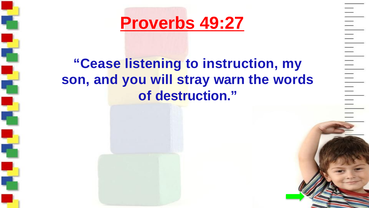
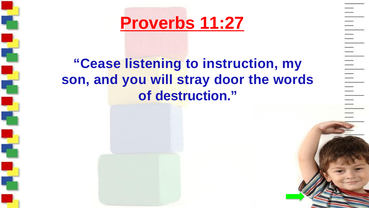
49:27: 49:27 -> 11:27 (222, 23)
warn: warn -> door (229, 80)
